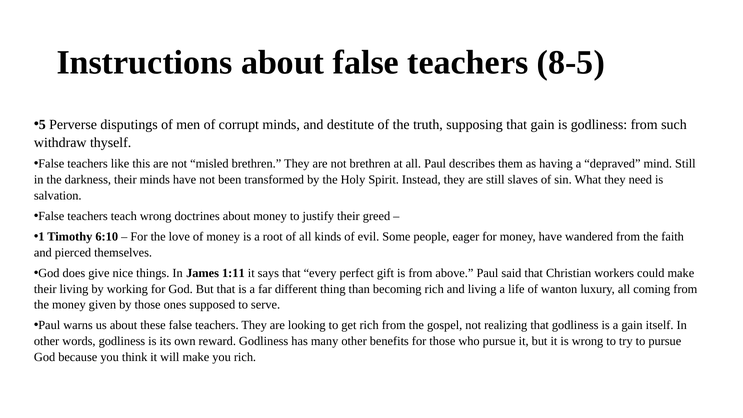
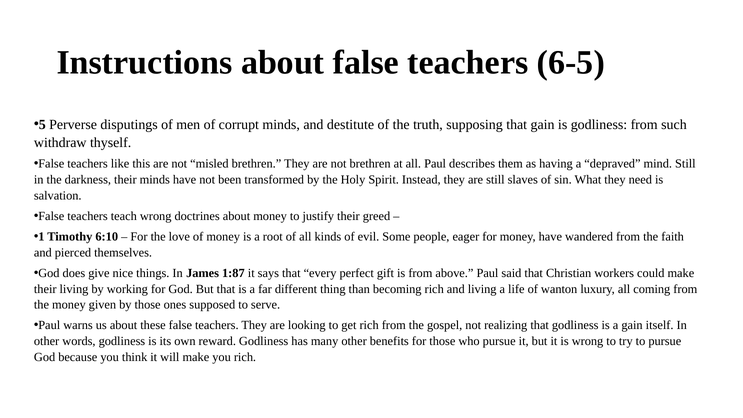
8-5: 8-5 -> 6-5 (571, 62)
1:11: 1:11 -> 1:87 (233, 273)
